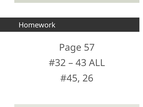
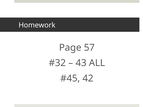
26: 26 -> 42 (88, 79)
